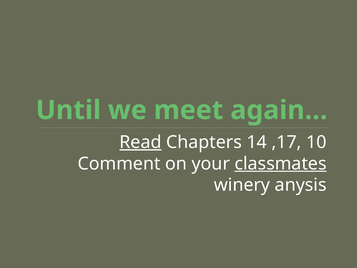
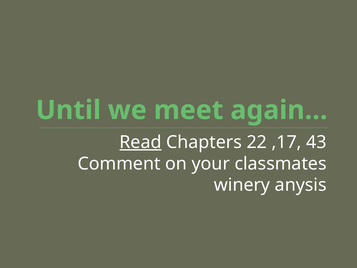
14: 14 -> 22 (257, 142)
10: 10 -> 43 (316, 142)
classmates underline: present -> none (281, 164)
